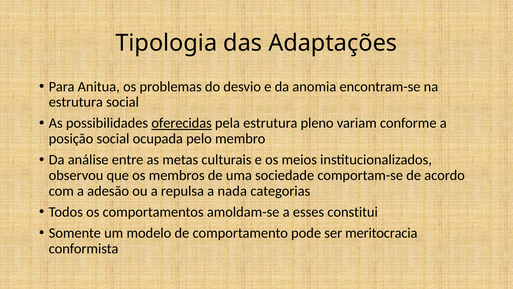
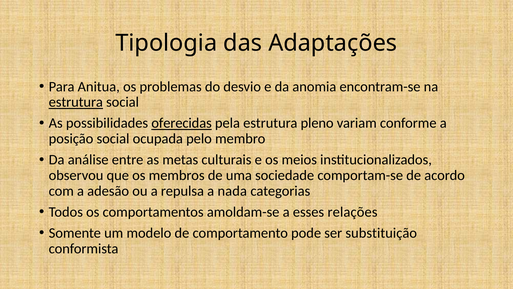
estrutura underline: none -> present (76, 102)
constitui: constitui -> relações (353, 212)
meritocracia: meritocracia -> substituição (381, 233)
